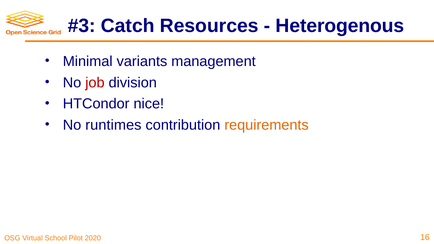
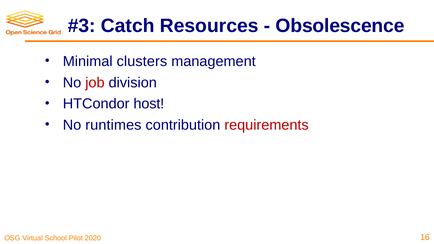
Heterogenous: Heterogenous -> Obsolescence (340, 26)
variants: variants -> clusters (142, 62)
nice: nice -> host (149, 104)
requirements colour: orange -> red (267, 125)
